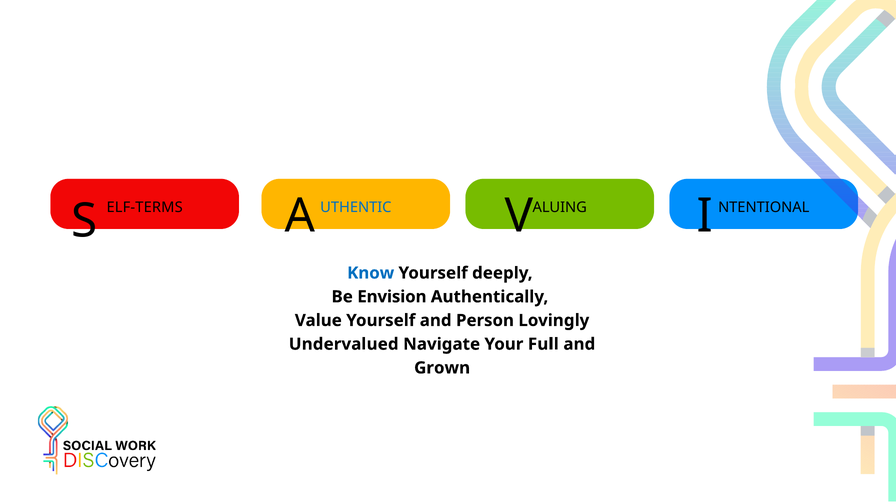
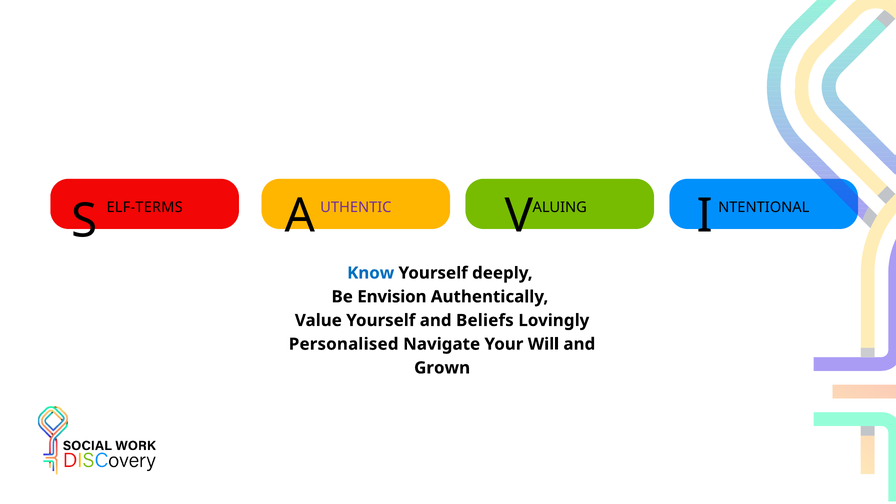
UTHENTIC colour: blue -> purple (356, 207)
Person: Person -> Beliefs (485, 320)
Undervalued: Undervalued -> Personalised (344, 344)
Full: Full -> Will (543, 344)
